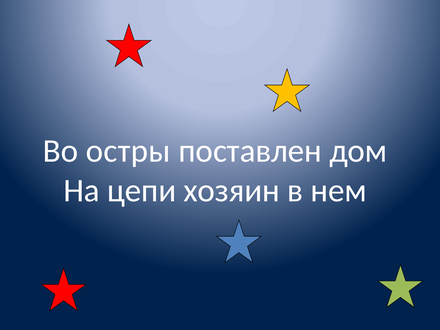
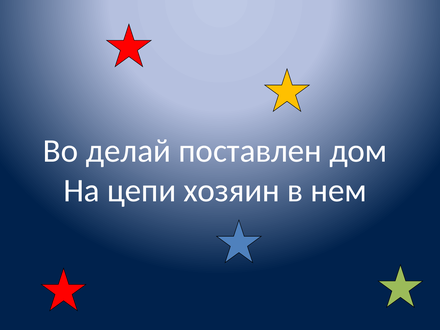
остры: остры -> делай (128, 151)
